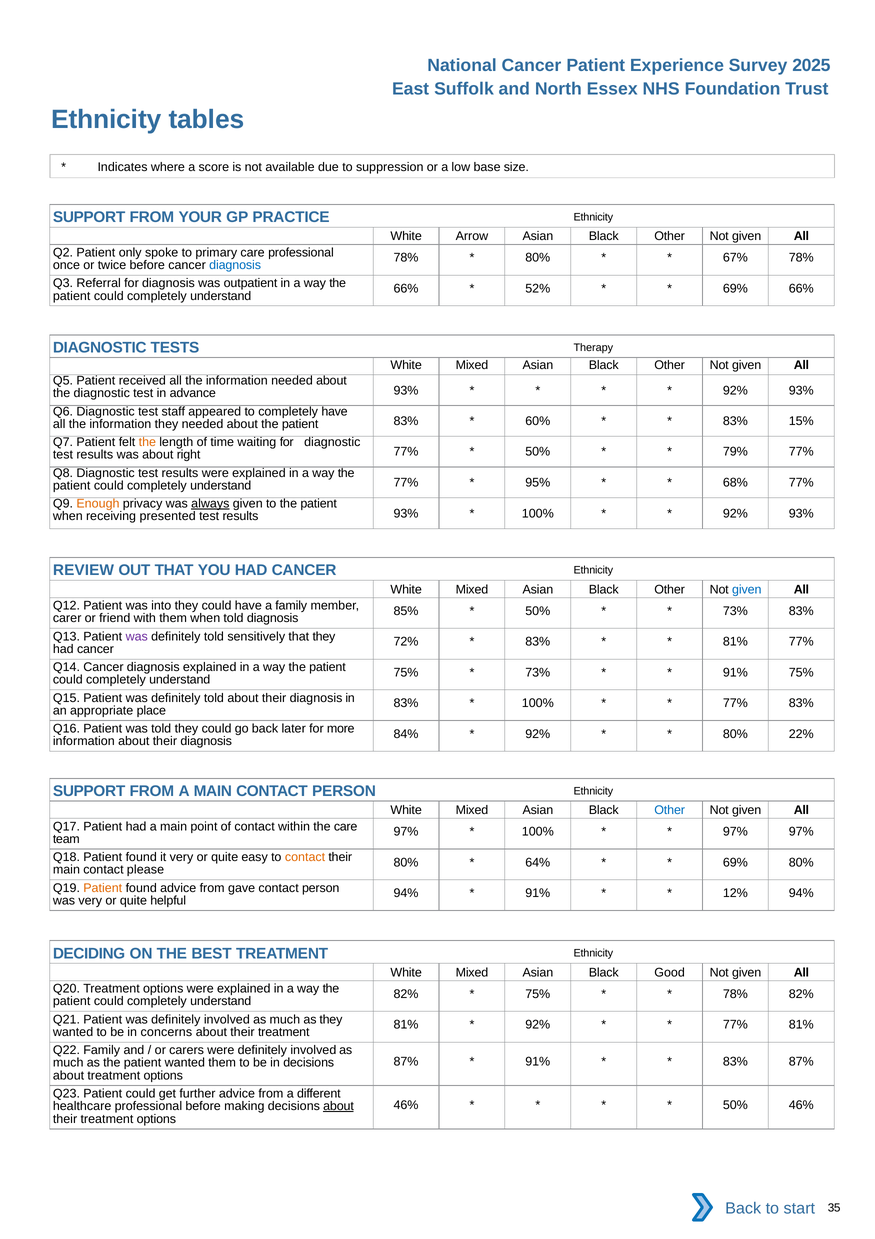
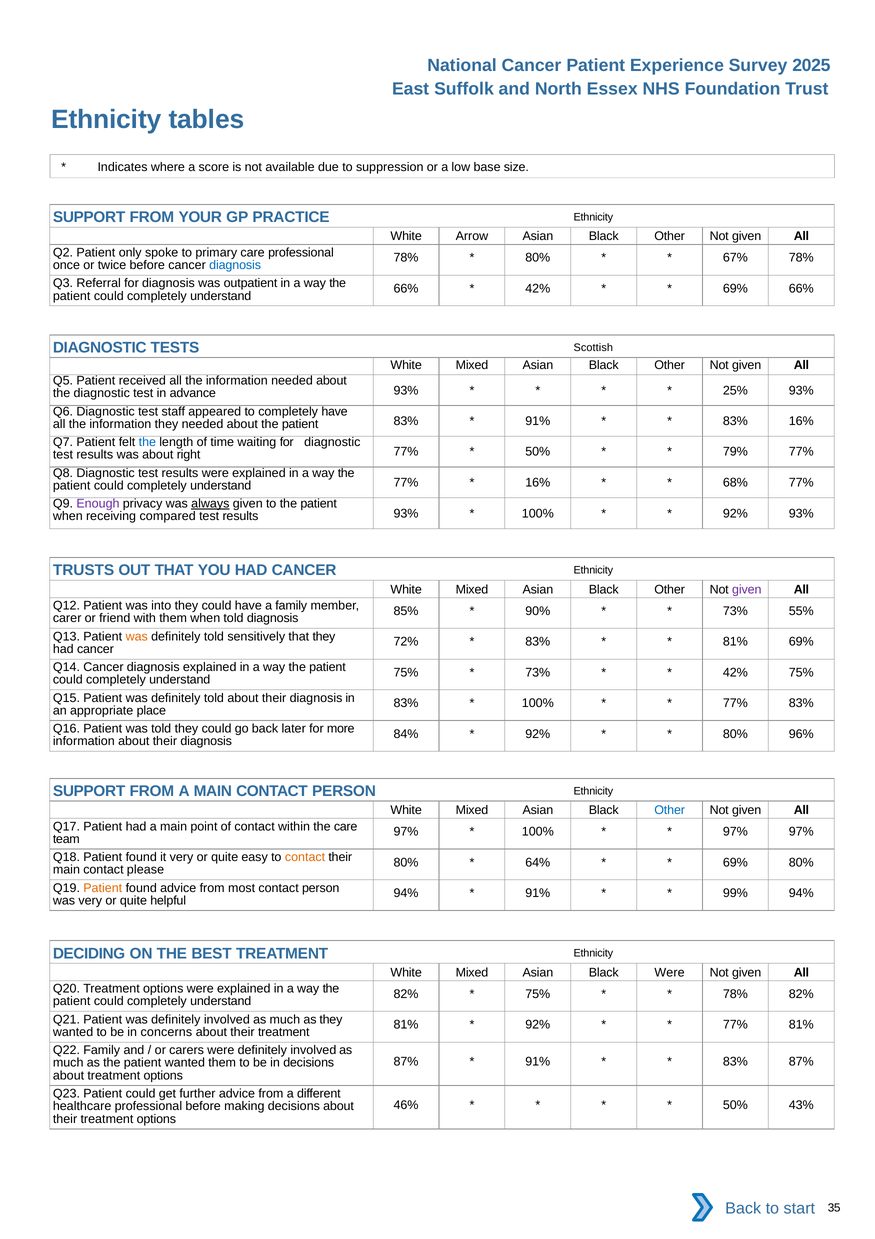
52%: 52% -> 42% (538, 288)
Therapy: Therapy -> Scottish (593, 347)
92%: 92% -> 25% (735, 390)
60%: 60% -> 91% (538, 421)
83% 15%: 15% -> 16% (801, 421)
the colour: orange -> blue (147, 442)
95%: 95% -> 16% (538, 482)
Enough colour: orange -> purple (98, 503)
presented: presented -> compared (168, 516)
REVIEW: REVIEW -> TRUSTS (84, 570)
given colour: blue -> purple (747, 589)
50%: 50% -> 90% (538, 611)
73% 83%: 83% -> 55% (801, 611)
was colour: purple -> orange (137, 636)
81% 77%: 77% -> 69% (801, 641)
91%: 91% -> 42% (735, 672)
22%: 22% -> 96% (801, 734)
gave: gave -> most (242, 887)
12%: 12% -> 99% (735, 893)
Black Good: Good -> Were (670, 972)
50% 46%: 46% -> 43% (801, 1105)
about underline: present -> none (339, 1106)
